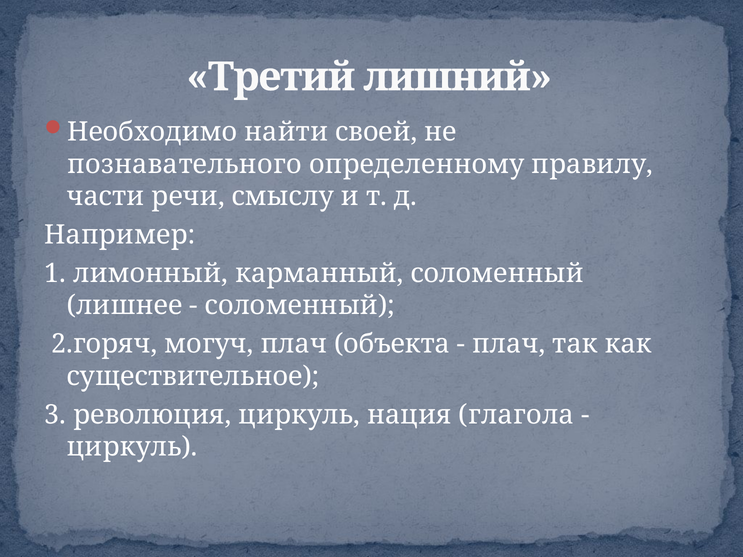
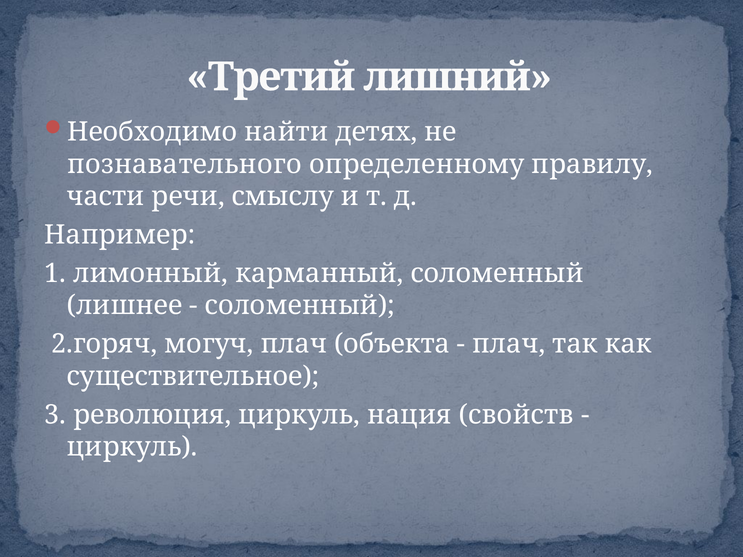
своей: своей -> детях (376, 132)
глагола: глагола -> свойств (516, 415)
